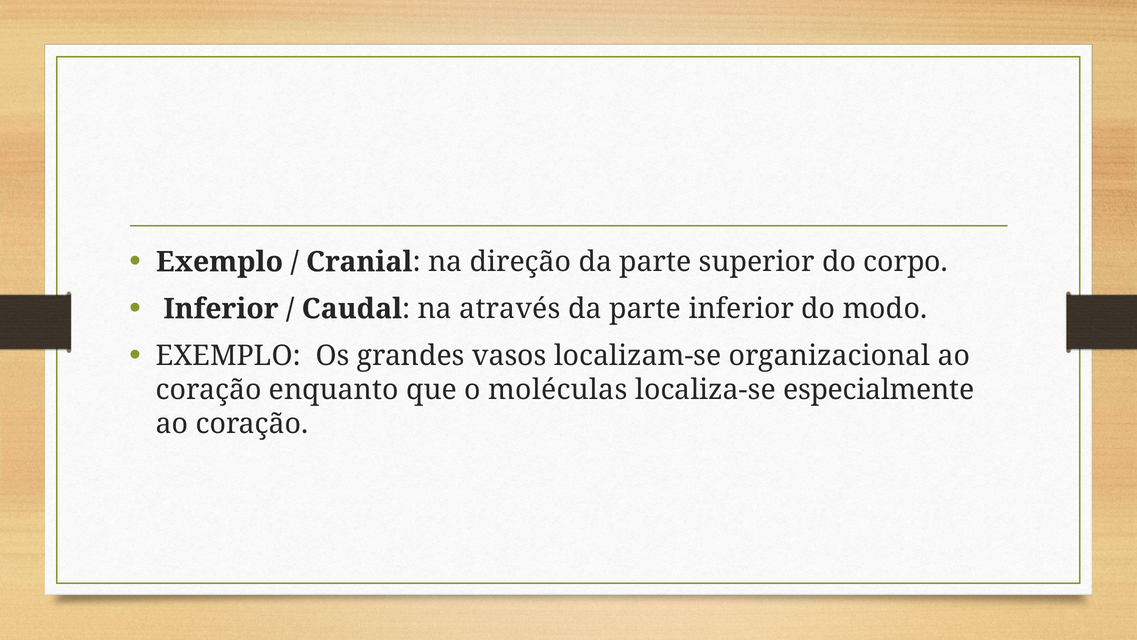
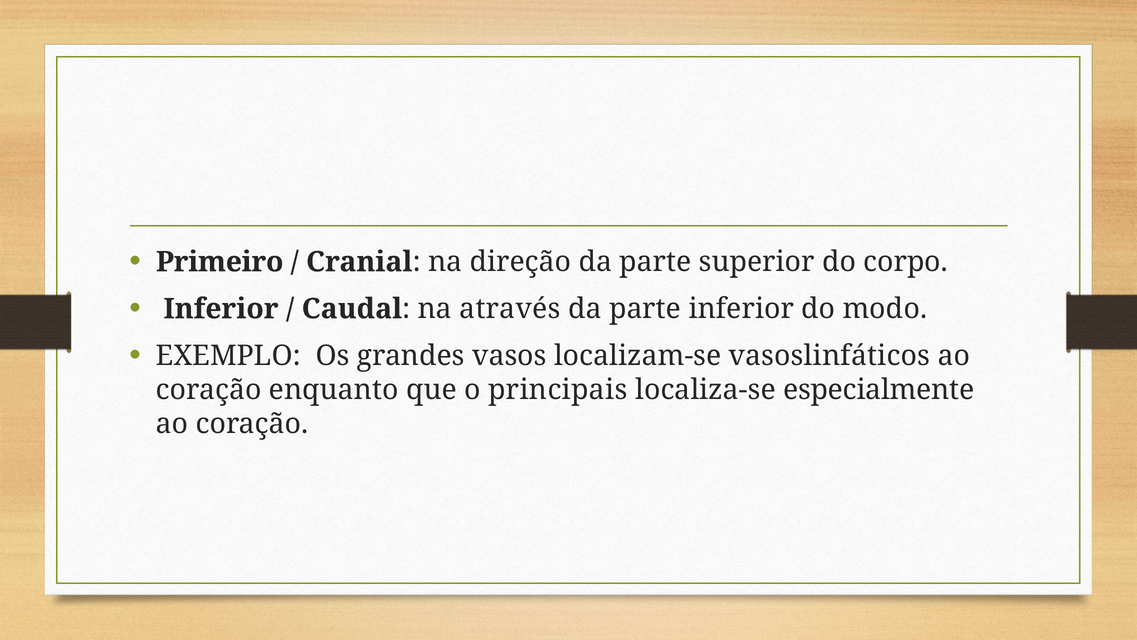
Exemplo: Exemplo -> Primeiro (220, 262)
organizacional: organizacional -> vasoslinfáticos (829, 356)
moléculas: moléculas -> principais (558, 390)
